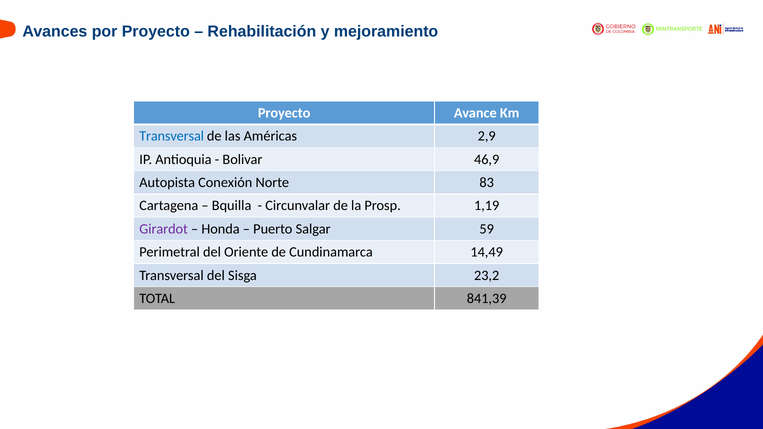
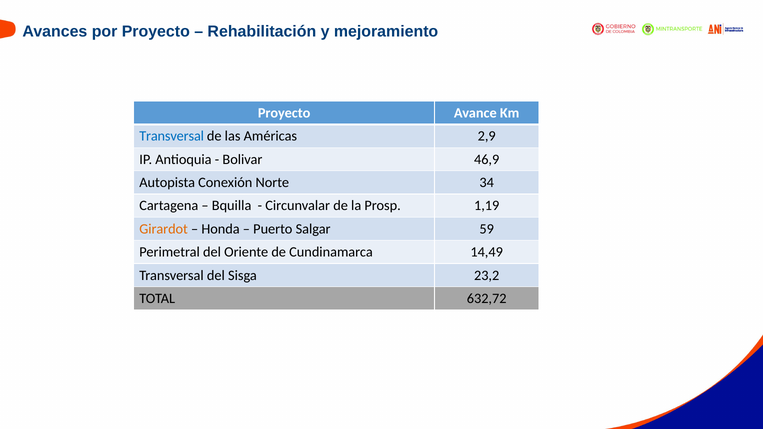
83: 83 -> 34 (487, 183)
Girardot colour: purple -> orange (164, 229)
841,39: 841,39 -> 632,72 (487, 299)
